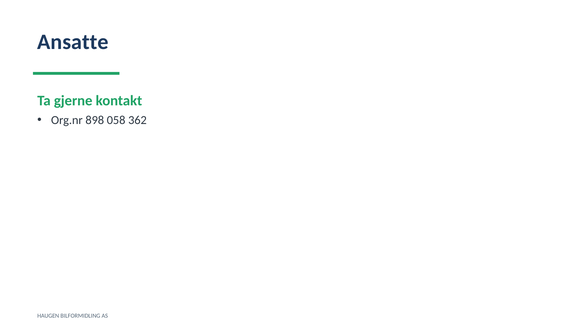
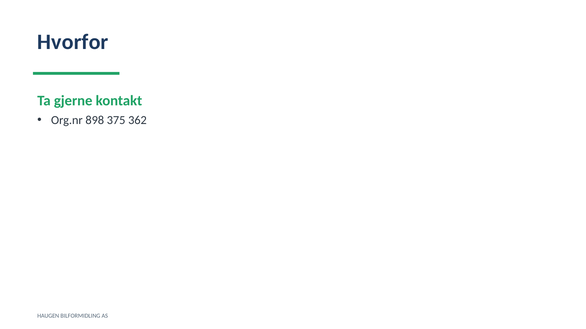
Ansatte: Ansatte -> Hvorfor (73, 42)
058: 058 -> 375 (116, 120)
